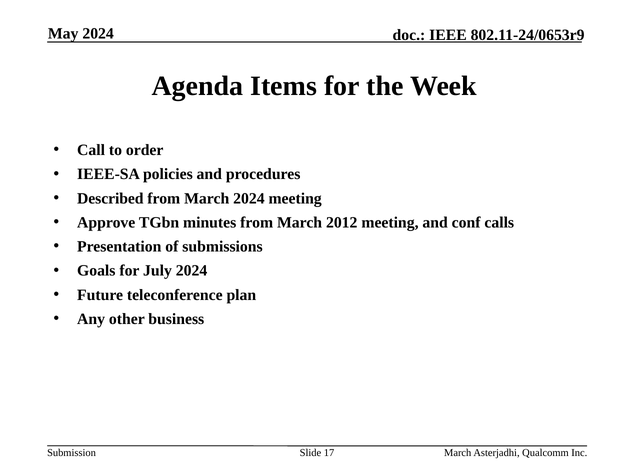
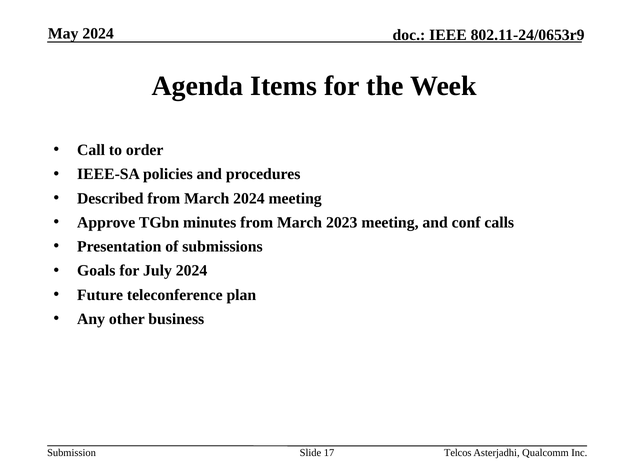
2012: 2012 -> 2023 (342, 222)
March: March -> Telcos (458, 452)
